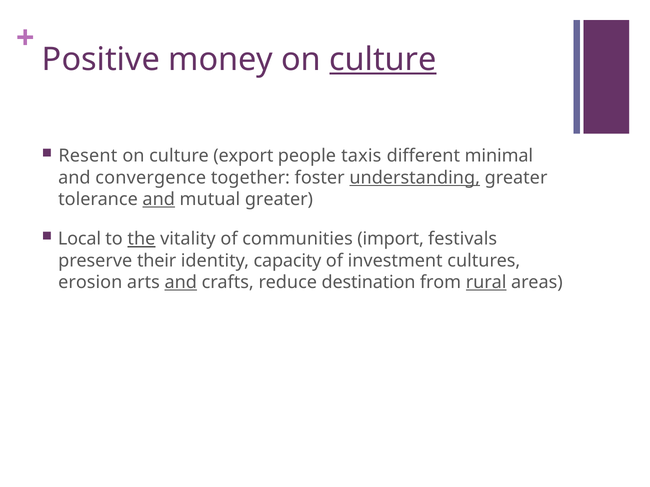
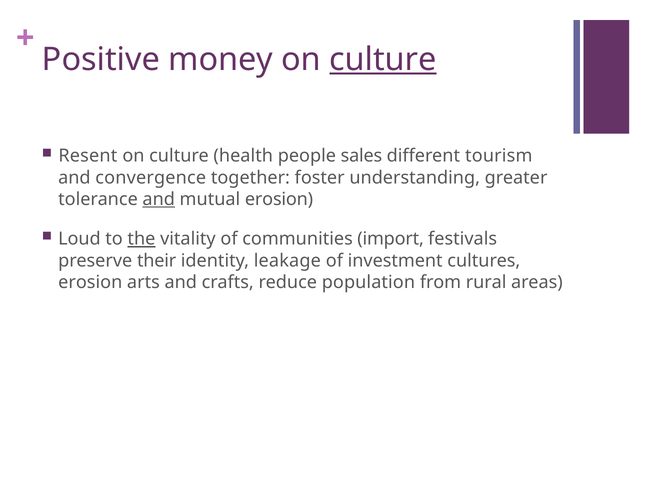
export: export -> health (243, 156)
taxis: taxis -> sales (361, 156)
minimal: minimal -> tourism (499, 156)
understanding underline: present -> none (415, 178)
mutual greater: greater -> erosion (279, 200)
Local: Local -> Loud (79, 239)
capacity: capacity -> leakage (287, 261)
and underline: present -> none (181, 283)
destination: destination -> population (368, 283)
rural underline: present -> none (486, 283)
